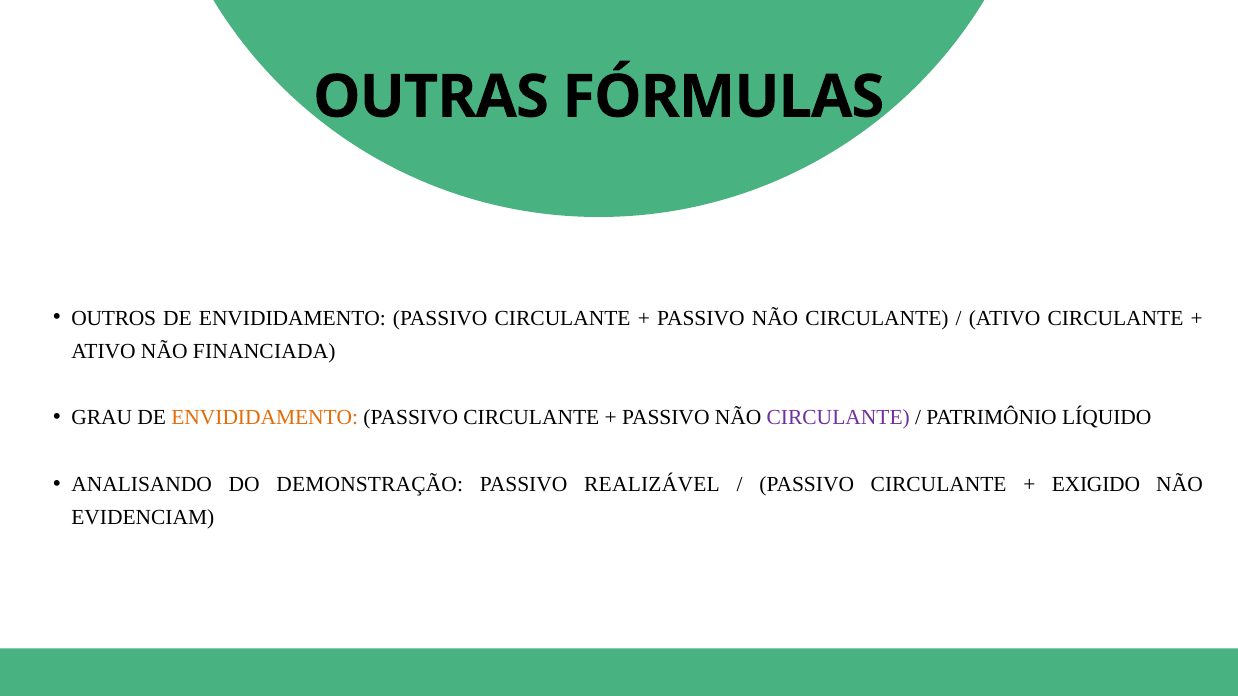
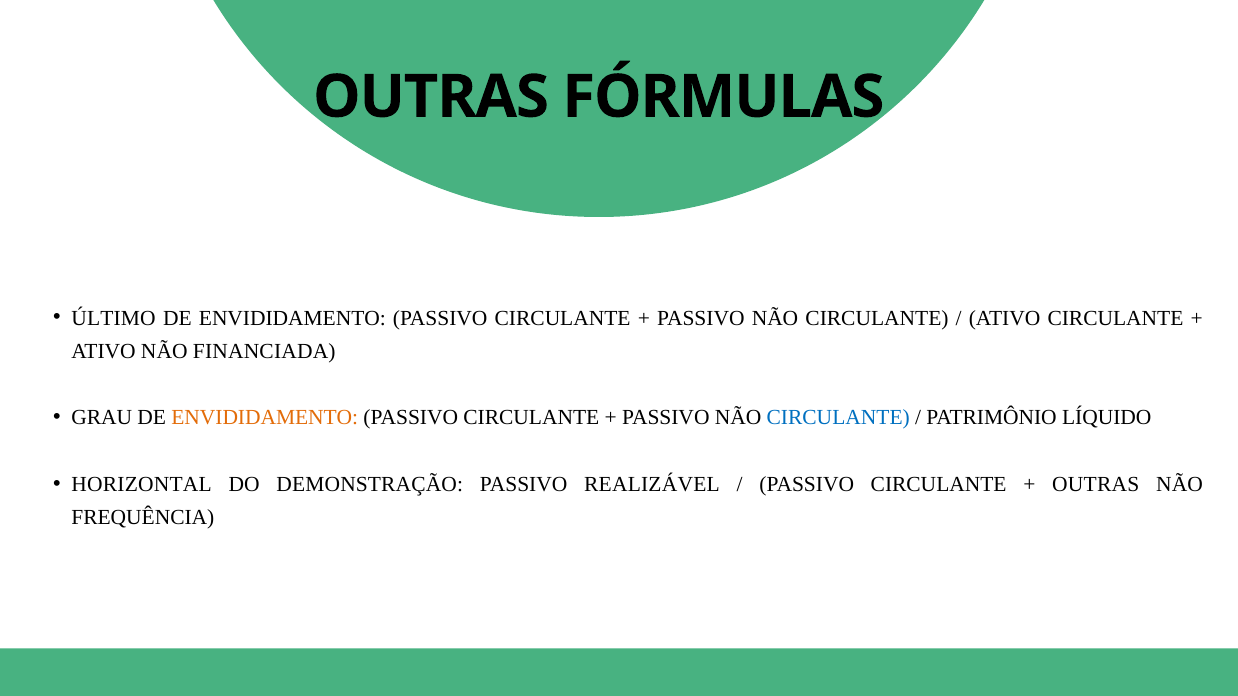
OUTROS: OUTROS -> ÚLTIMO (114, 318)
CIRCULANTE colour: purple -> blue (838, 418)
ANALISANDO: ANALISANDO -> HORIZONTAL (142, 485)
EXIGIDO: EXIGIDO -> OUTRAS (1096, 485)
EVIDENCIAM: EVIDENCIAM -> FREQUÊNCIA (143, 518)
